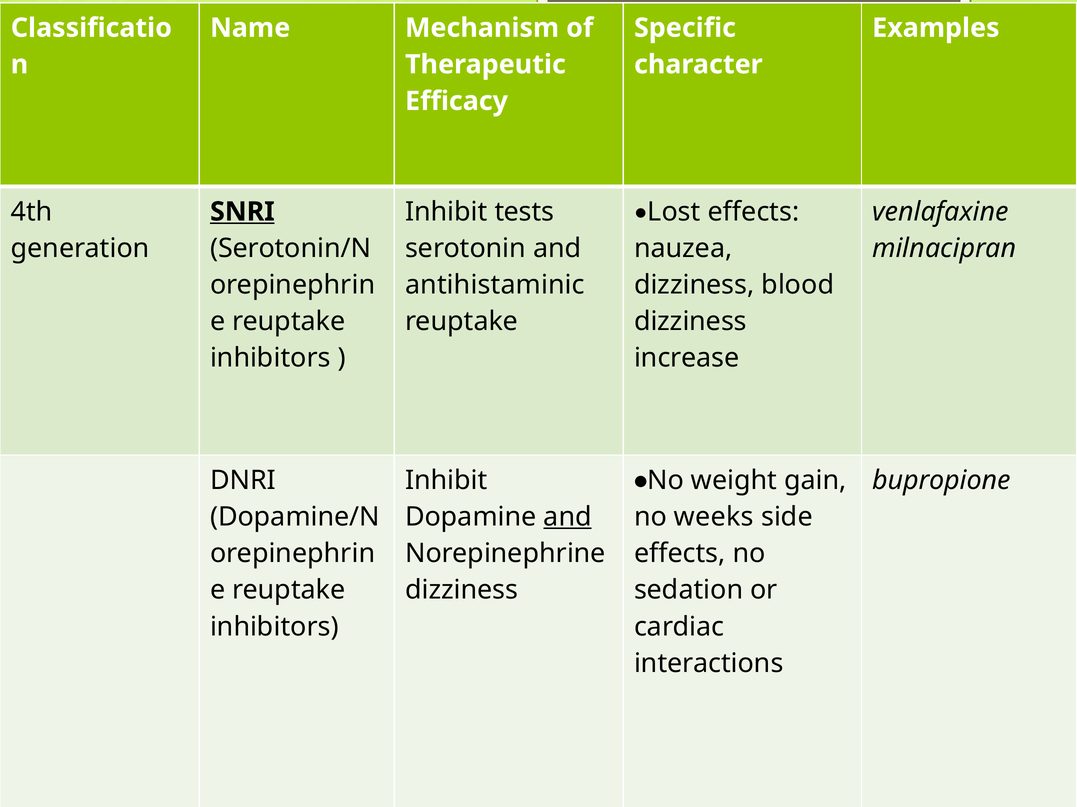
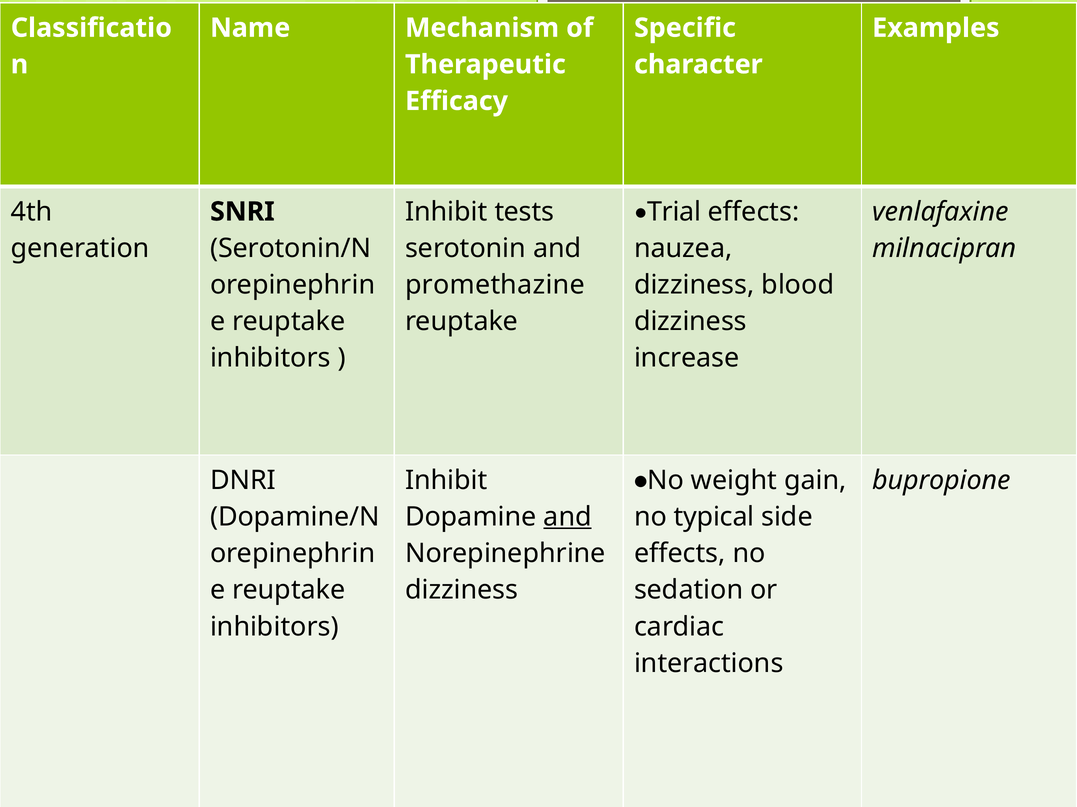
Lost: Lost -> Trial (674, 212)
SNRI underline: present -> none (242, 212)
antihistaminic: antihistaminic -> promethazine (495, 285)
weeks: weeks -> typical (714, 517)
